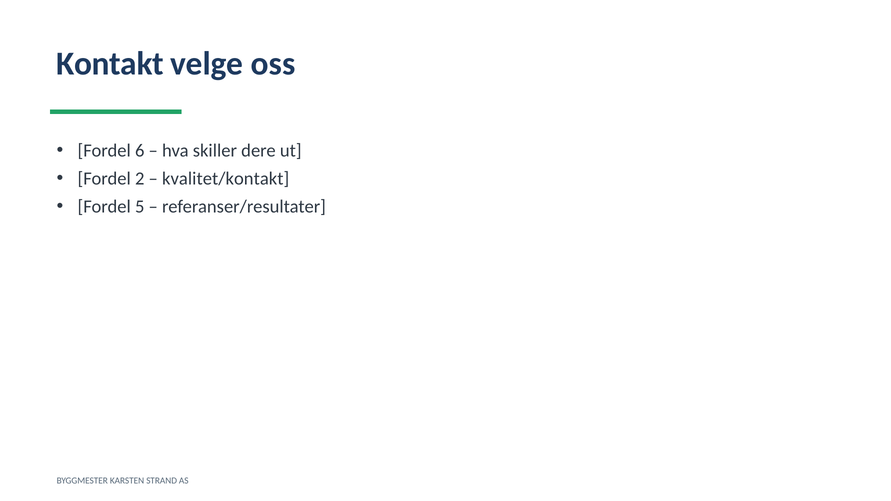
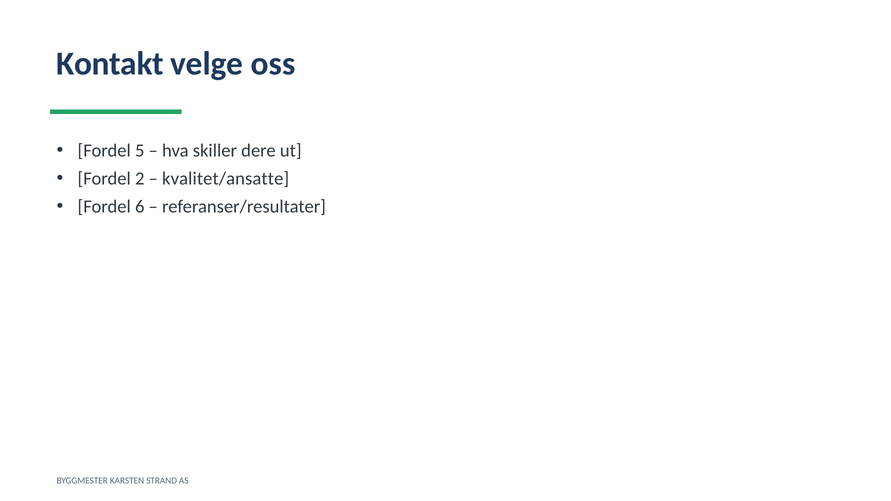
6: 6 -> 5 (140, 151)
kvalitet/kontakt: kvalitet/kontakt -> kvalitet/ansatte (226, 179)
5: 5 -> 6 (140, 207)
